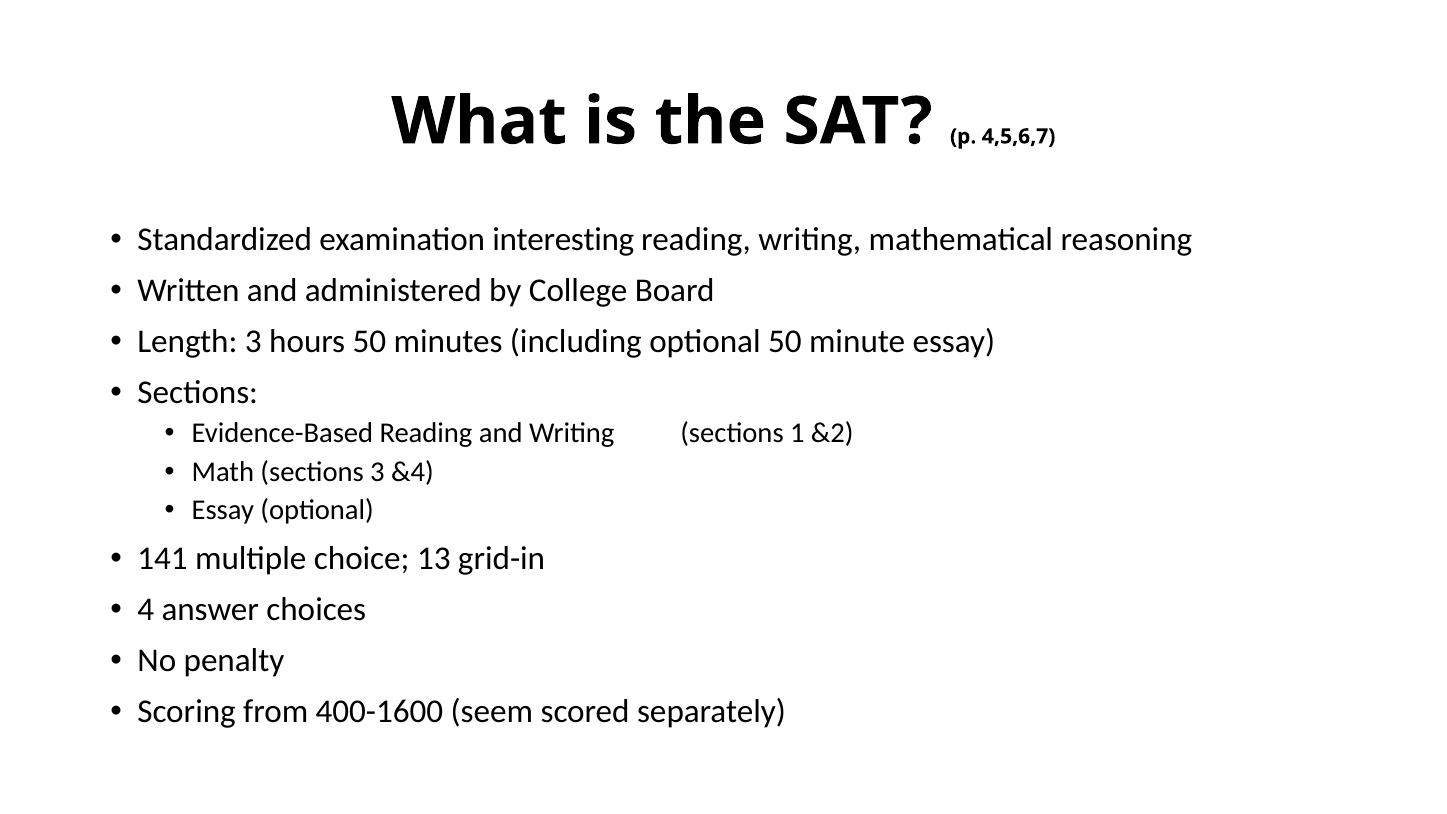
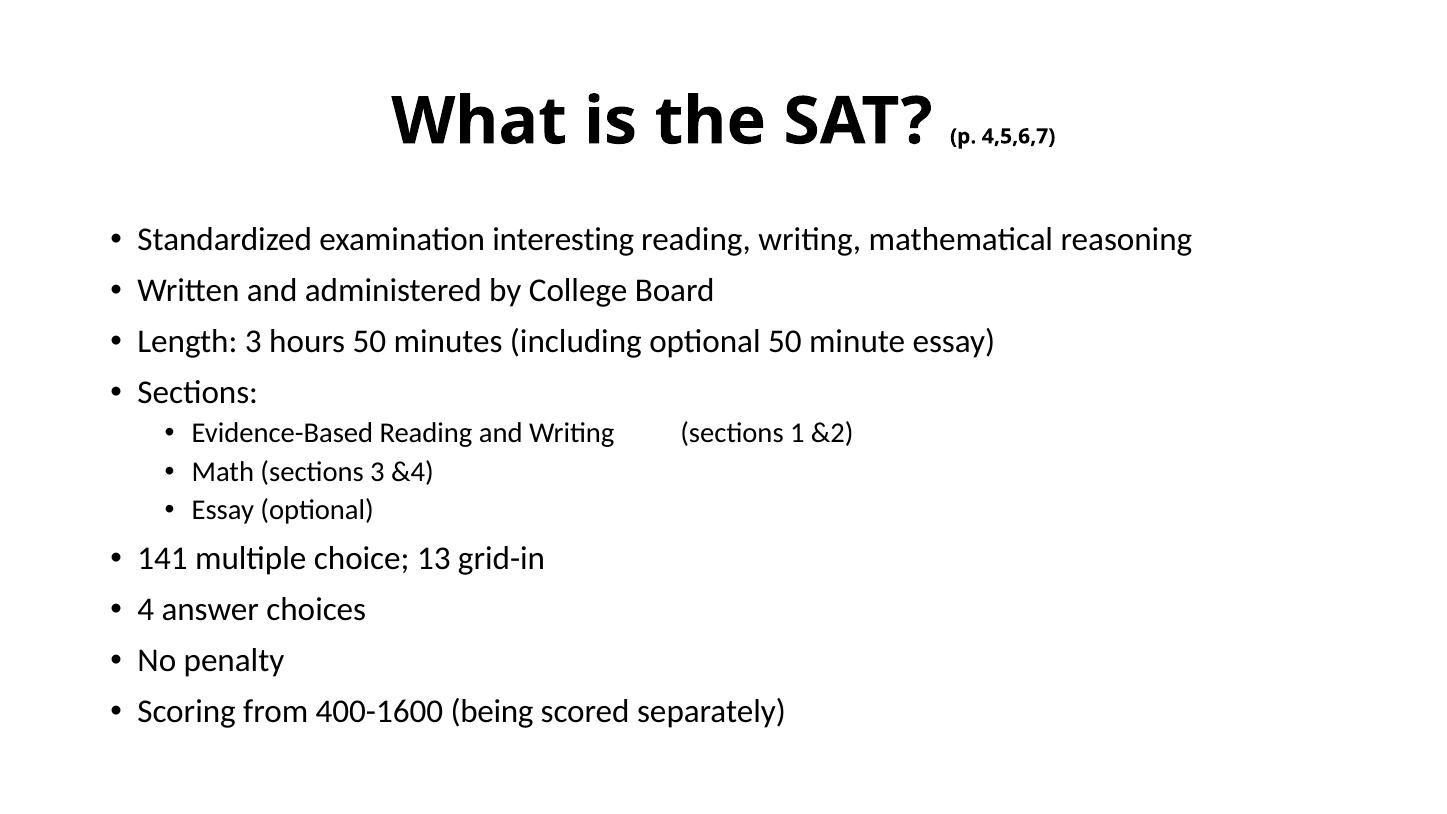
seem: seem -> being (492, 711)
